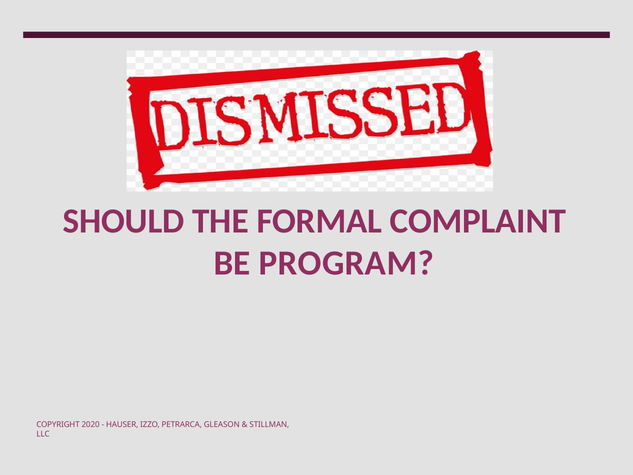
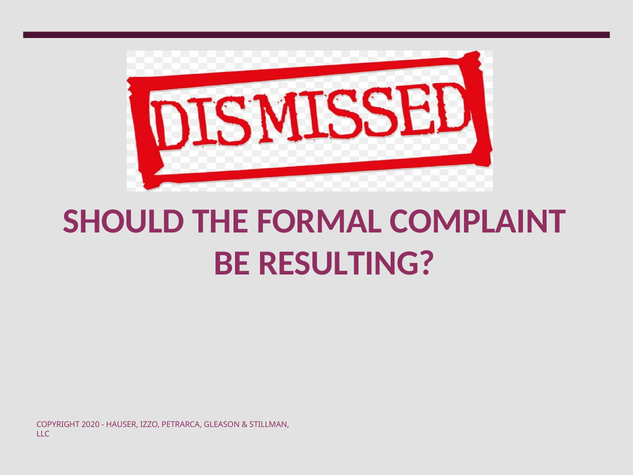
PROGRAM: PROGRAM -> RESULTING (347, 263)
